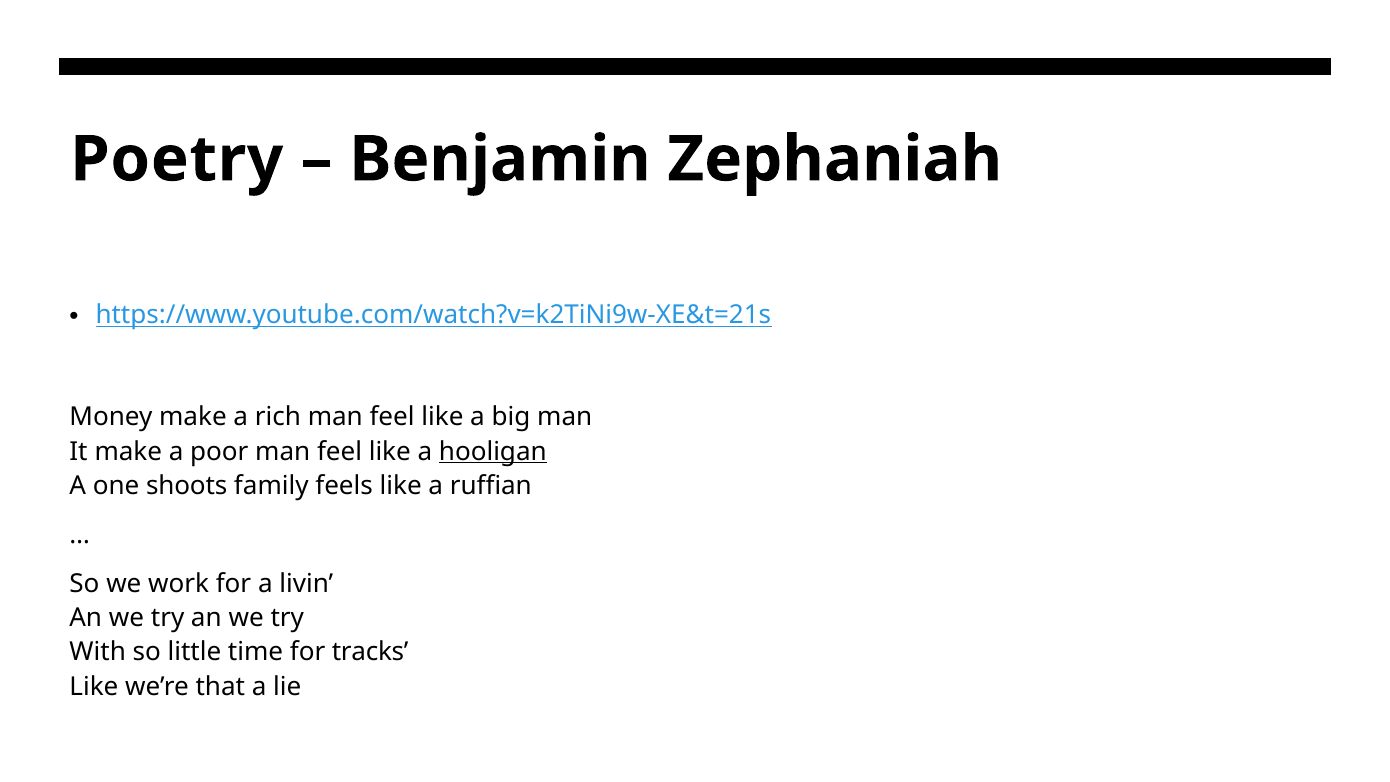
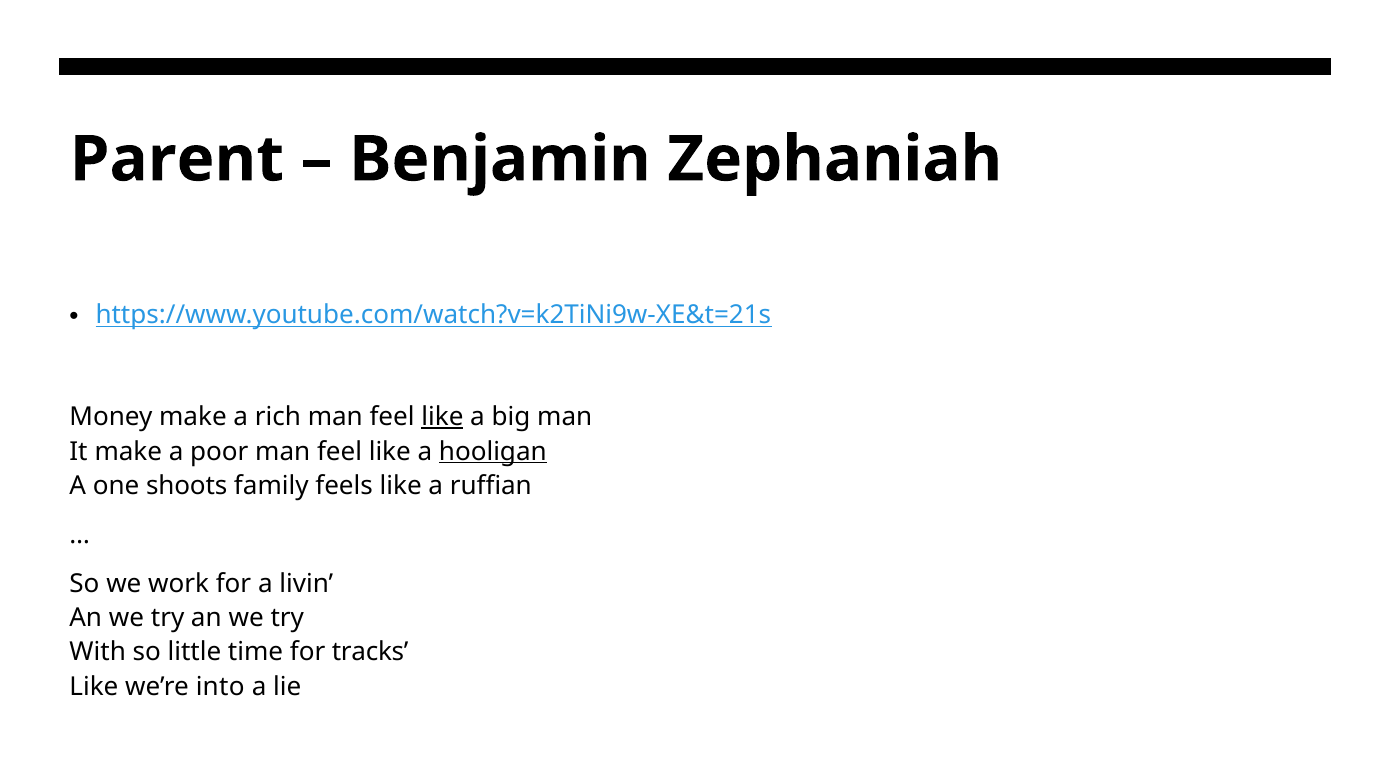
Poetry: Poetry -> Parent (177, 159)
like underline: none -> present (442, 417)
that: that -> into (220, 687)
